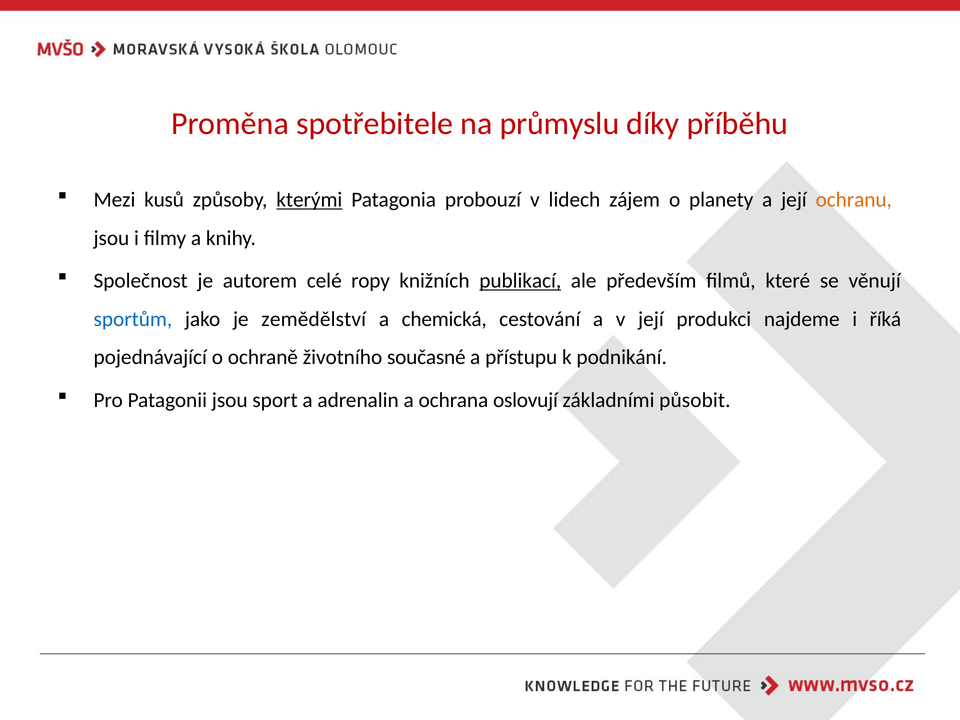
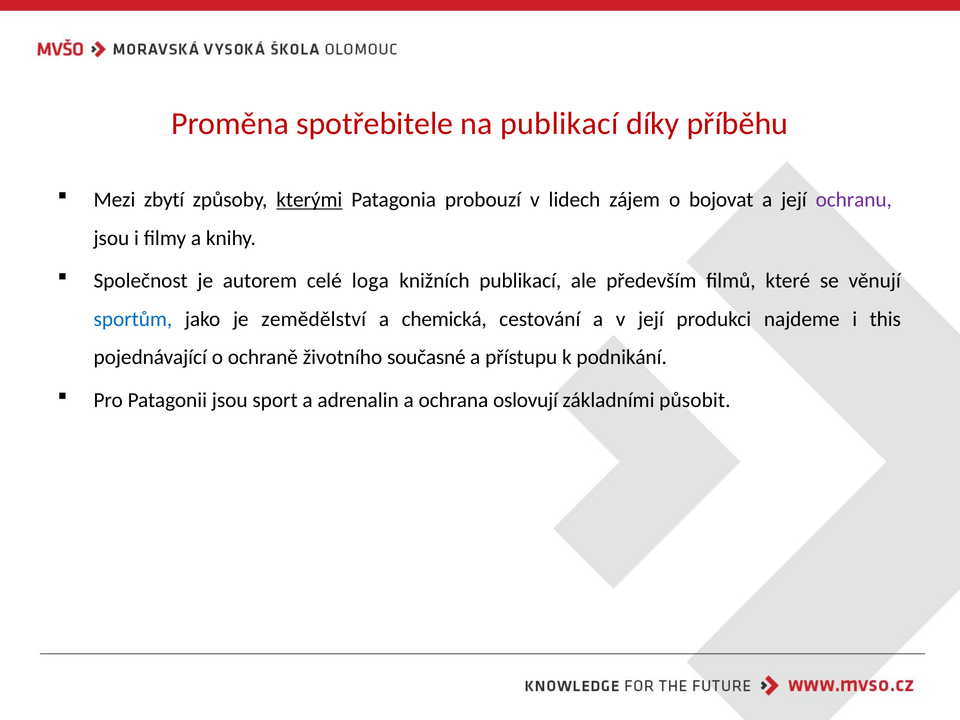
na průmyslu: průmyslu -> publikací (559, 124)
kusů: kusů -> zbytí (164, 200)
planety: planety -> bojovat (721, 200)
ochranu colour: orange -> purple (854, 200)
ropy: ropy -> loga (370, 281)
publikací underline: present -> none (520, 281)
říká: říká -> this (885, 319)
